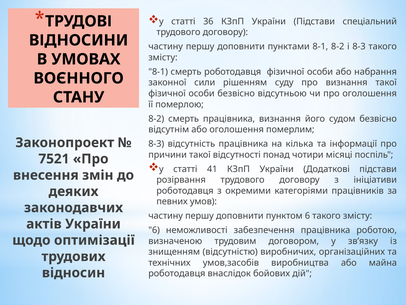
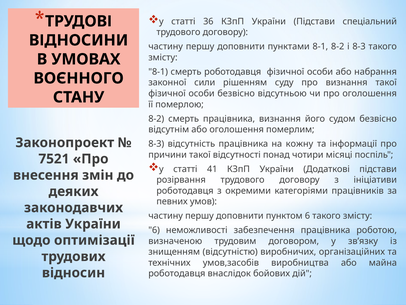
кілька: кілька -> кожну (300, 144)
